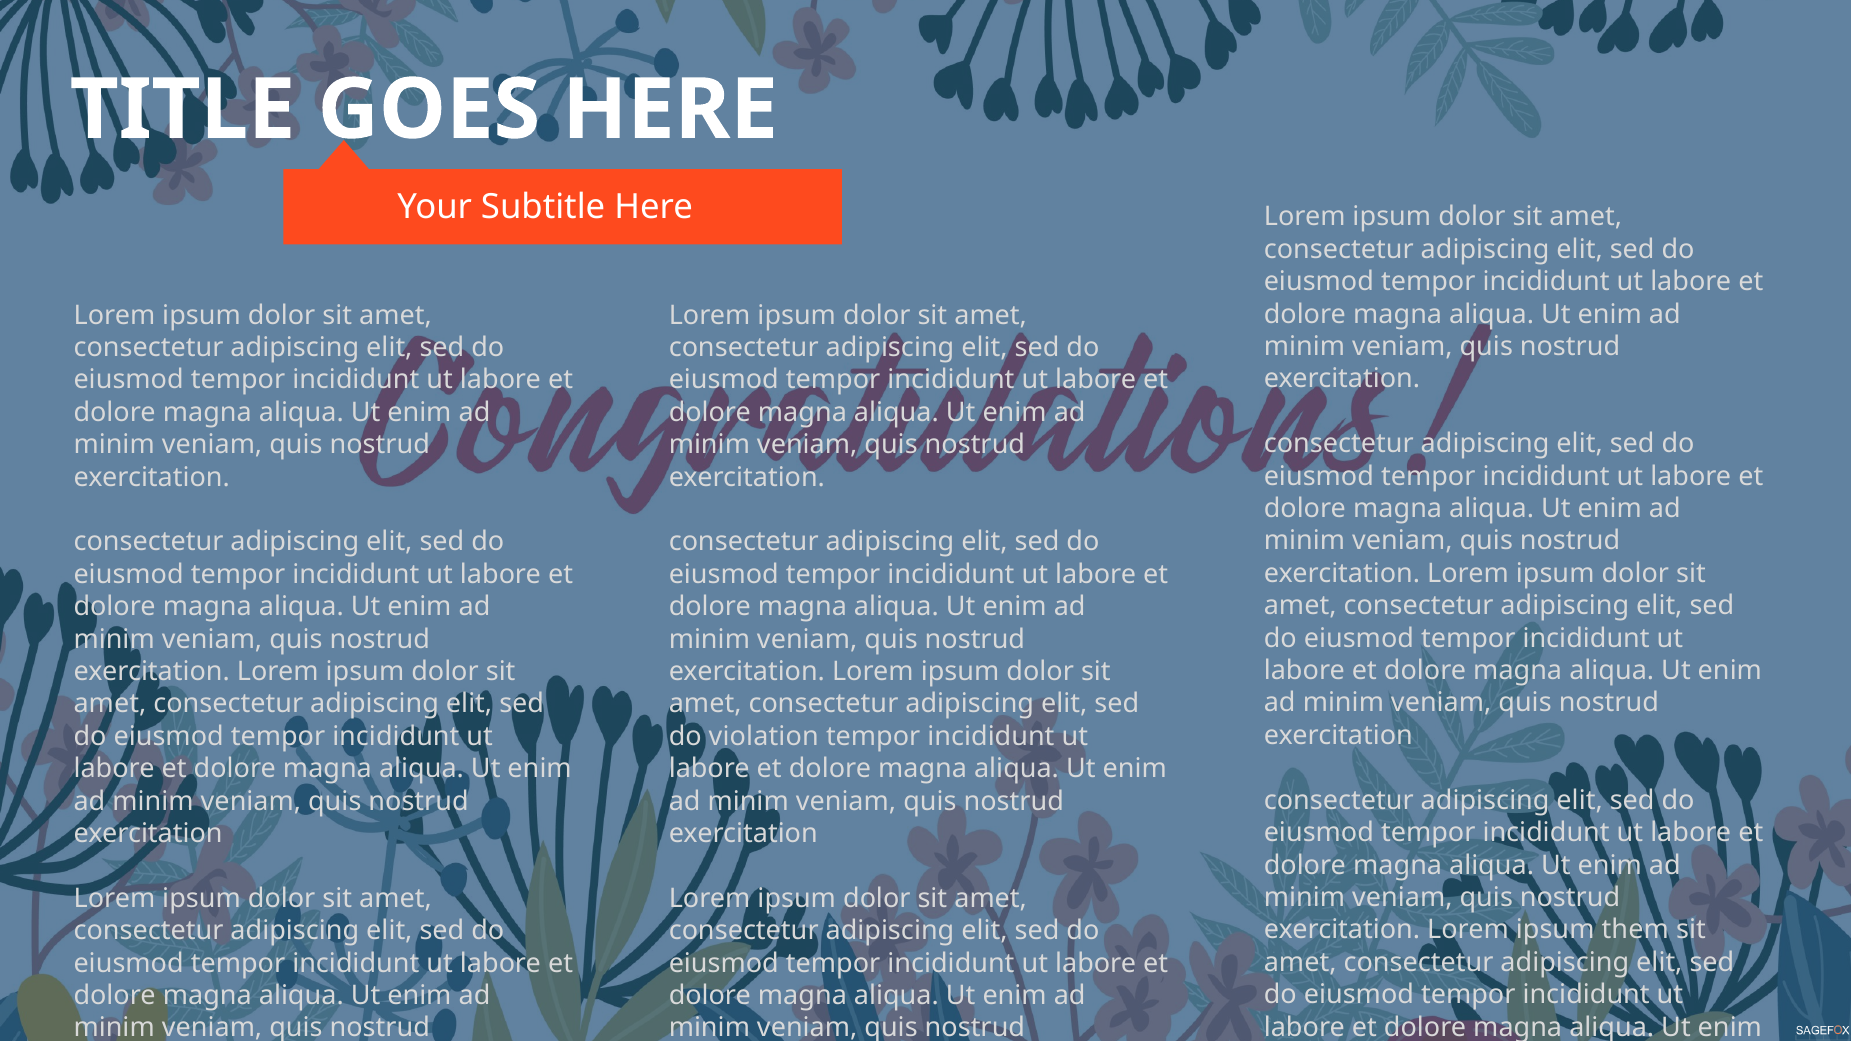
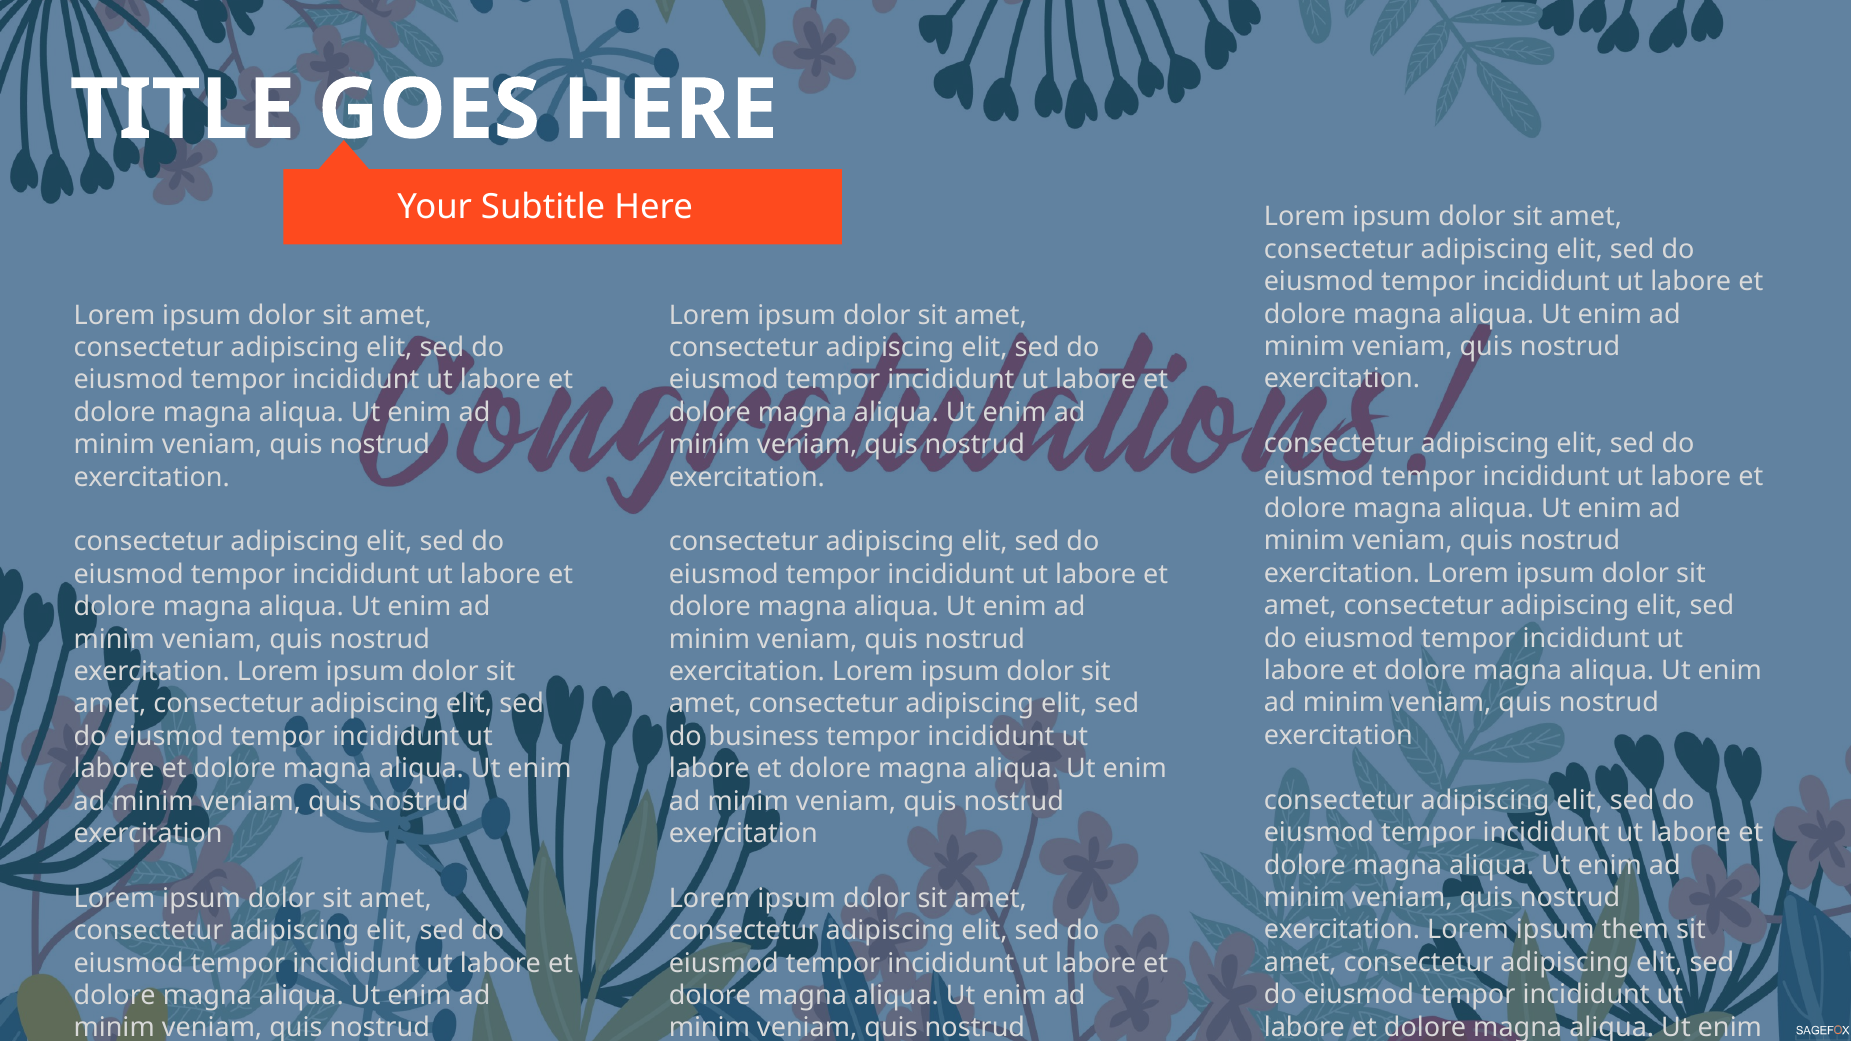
violation: violation -> business (764, 737)
